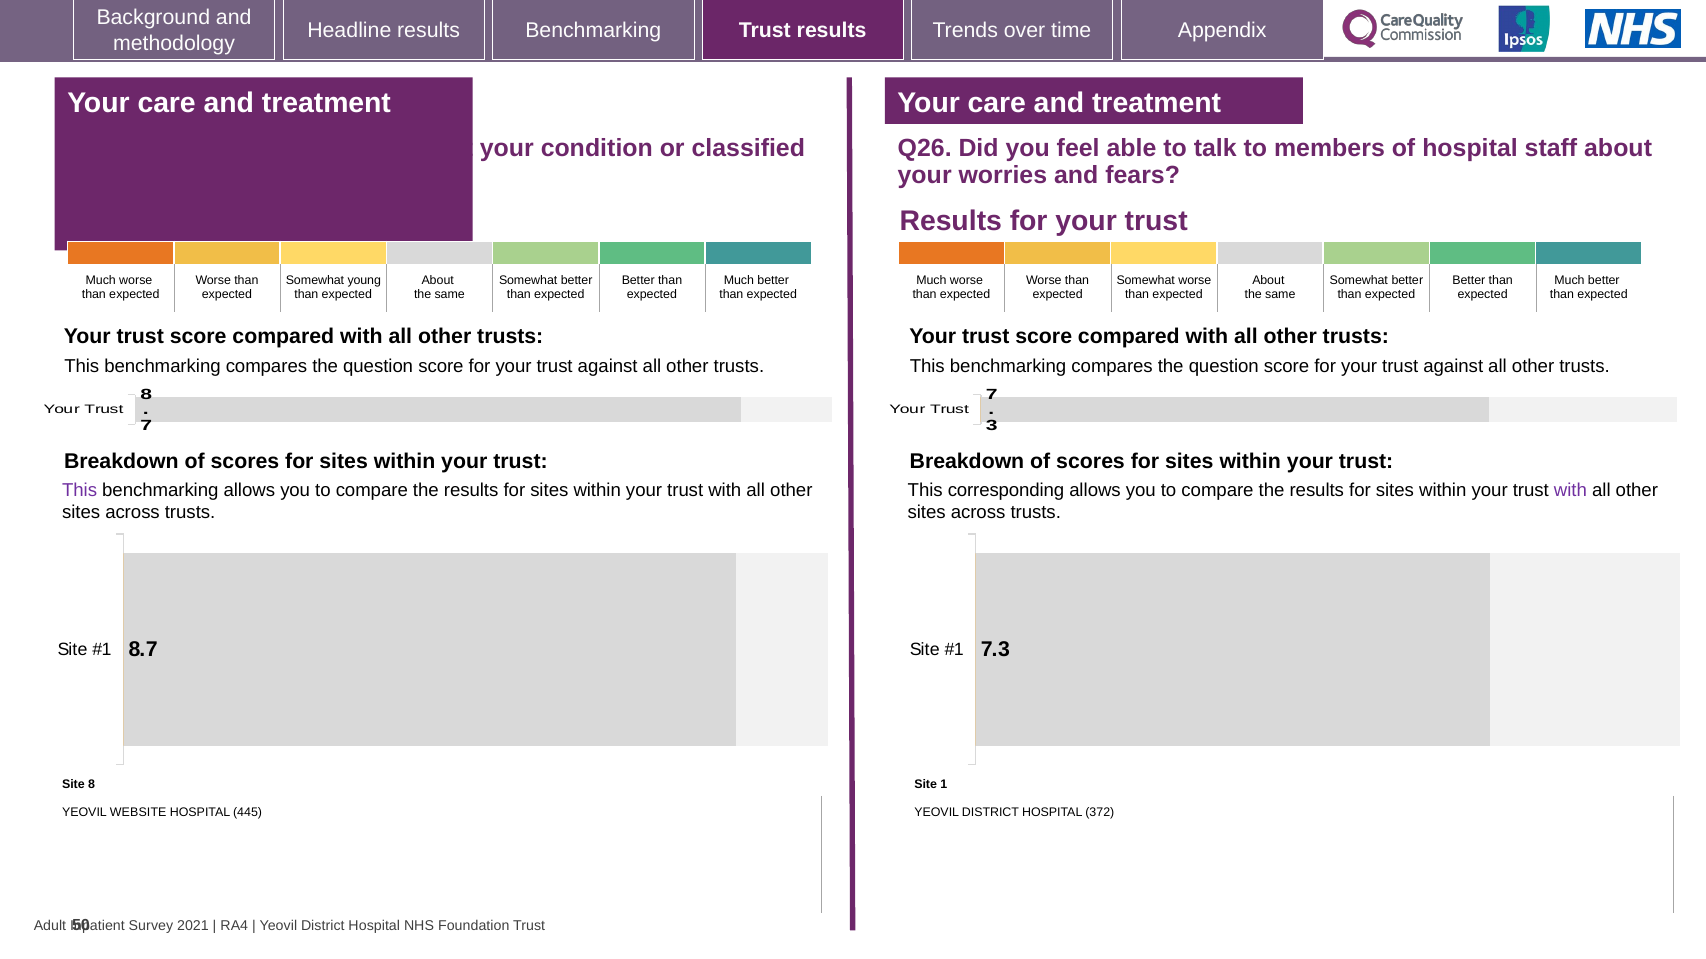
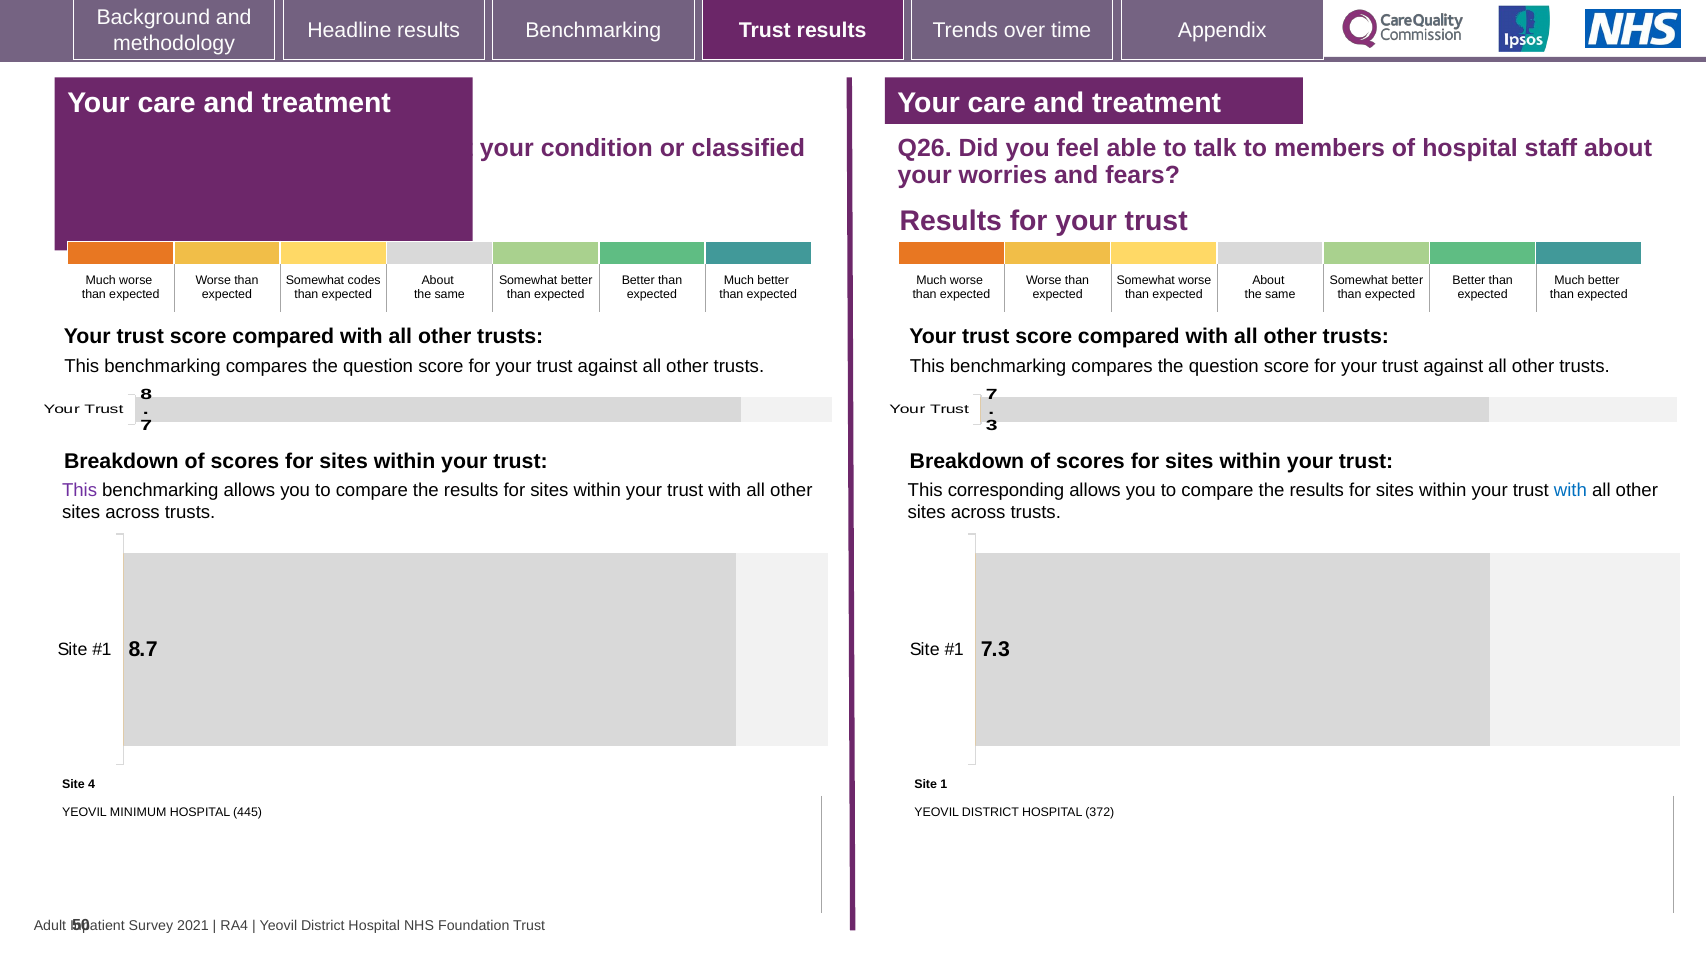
young: young -> codes (364, 280)
with colour: purple -> blue (1570, 491)
Site 8: 8 -> 4 (92, 785)
WEBSITE: WEBSITE -> MINIMUM (138, 812)
